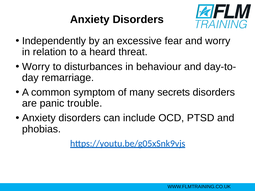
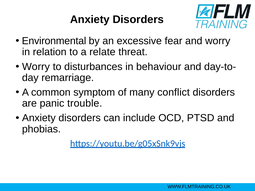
Independently: Independently -> Environmental (54, 41)
heard: heard -> relate (102, 52)
secrets: secrets -> conflict (174, 92)
